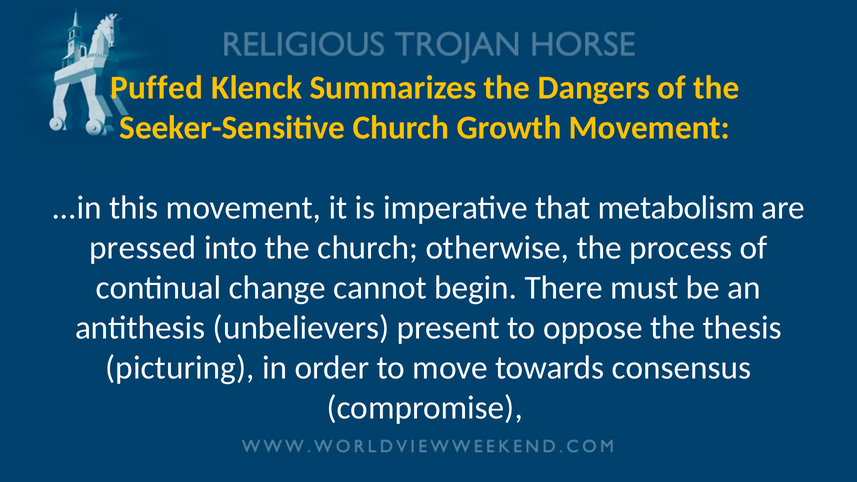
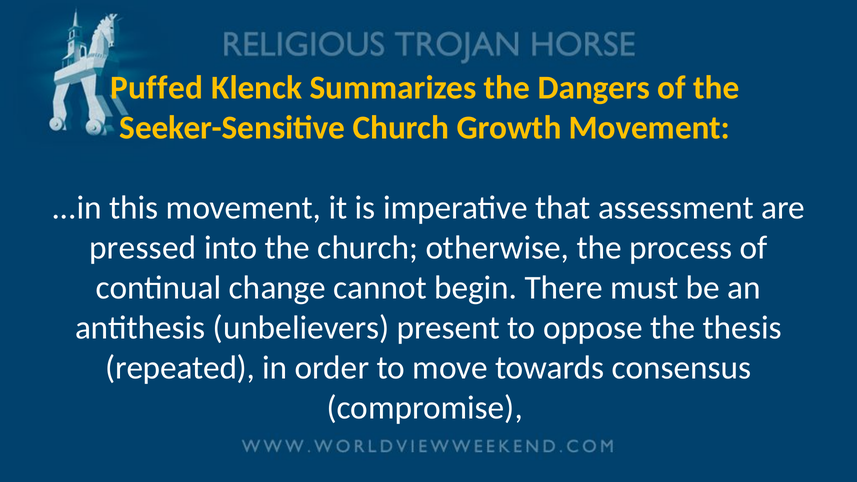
metabolism: metabolism -> assessment (676, 208)
picturing: picturing -> repeated (180, 368)
